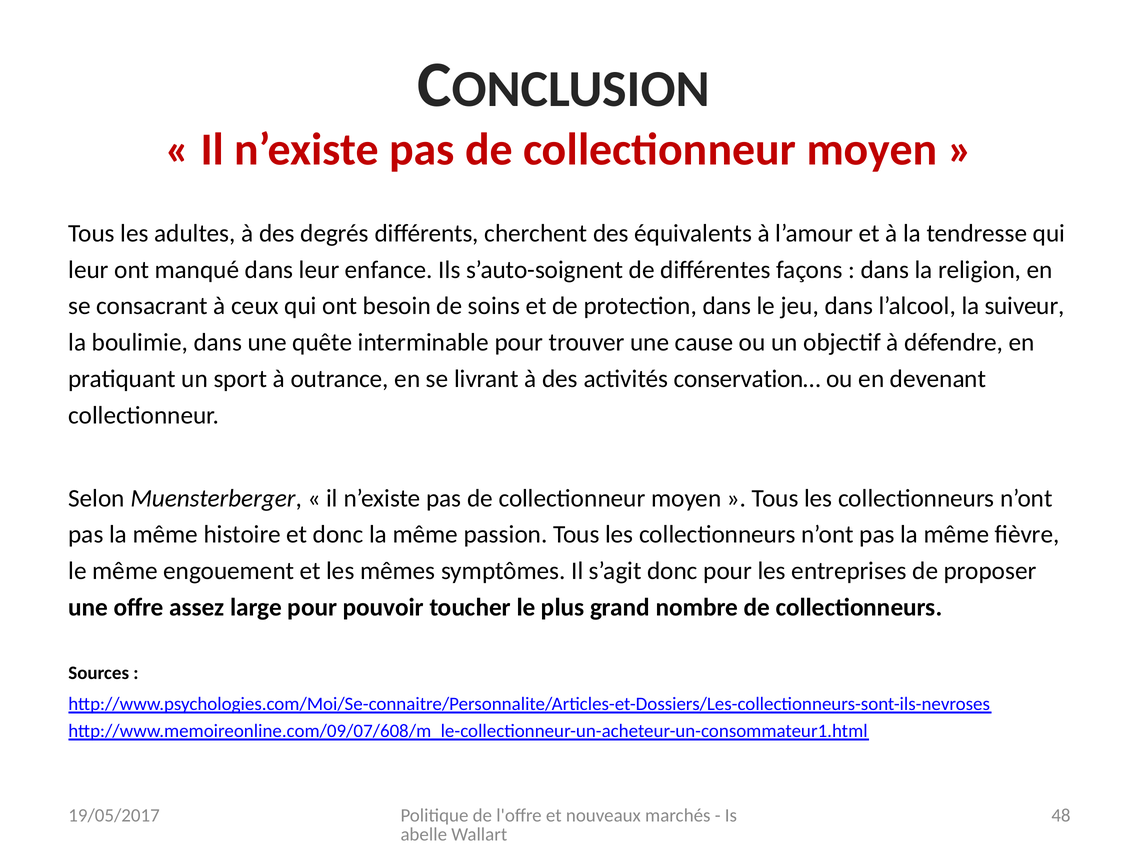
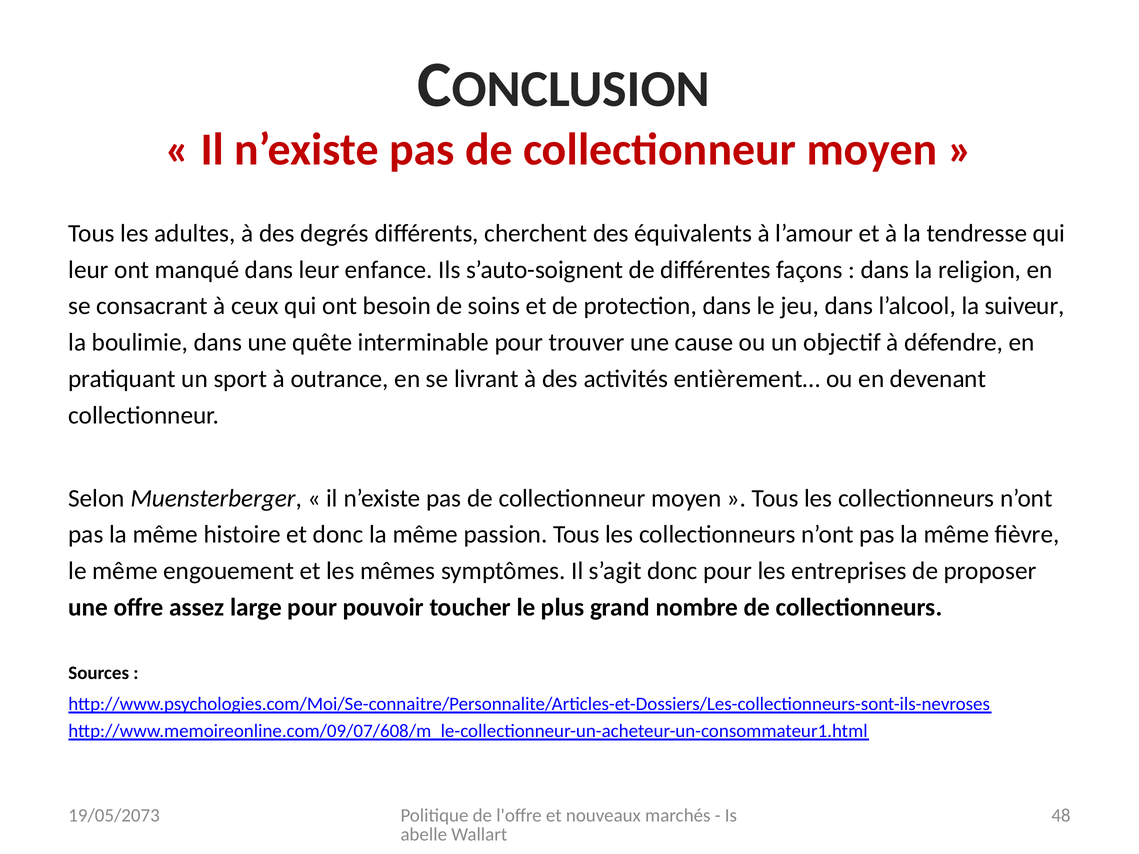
conservation…: conservation… -> entièrement… (747, 379)
19/05/2017: 19/05/2017 -> 19/05/2073 (114, 816)
